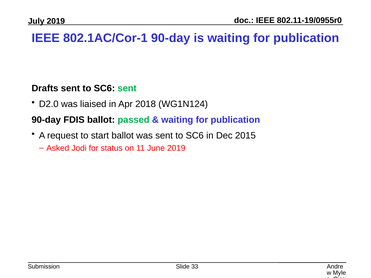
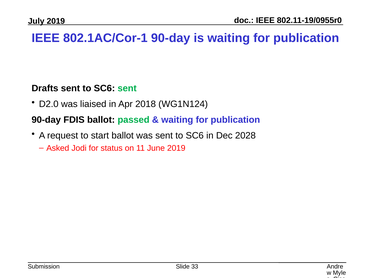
2015: 2015 -> 2028 (245, 136)
